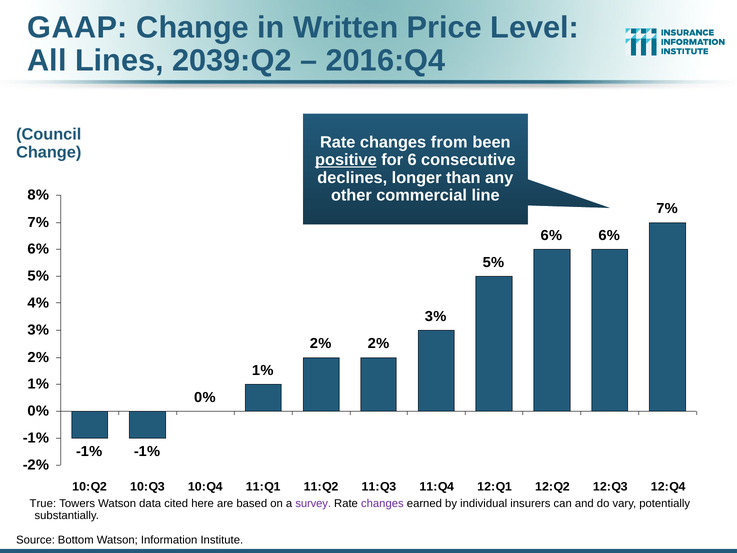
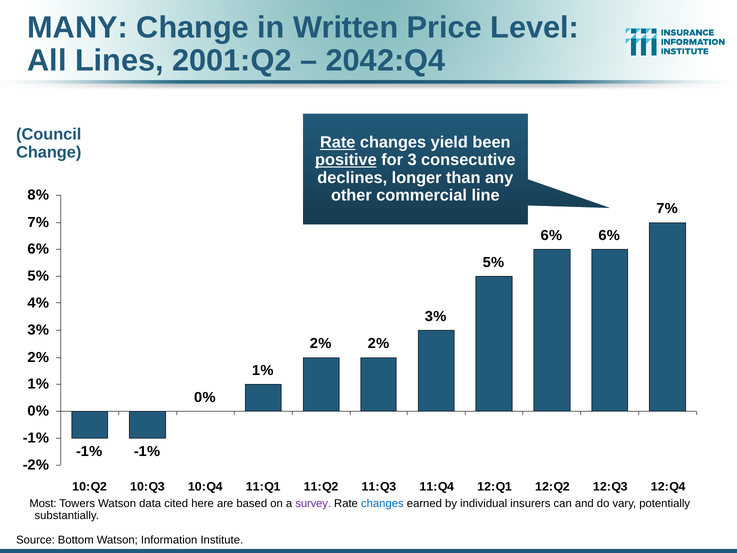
GAAP: GAAP -> MANY (78, 28)
2039:Q2: 2039:Q2 -> 2001:Q2 (232, 61)
2016:Q4: 2016:Q4 -> 2042:Q4 (386, 61)
Rate underline: none -> present (338, 142)
from: from -> yield (449, 142)
6: 6 -> 3 (412, 160)
True: True -> Most (43, 503)
changes colour: purple -> blue (382, 503)
